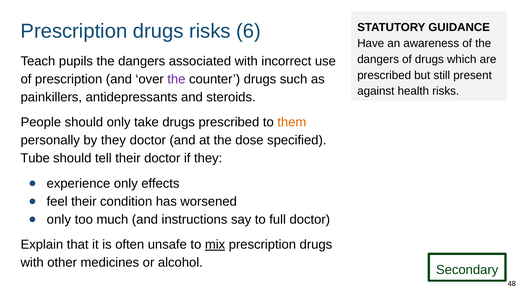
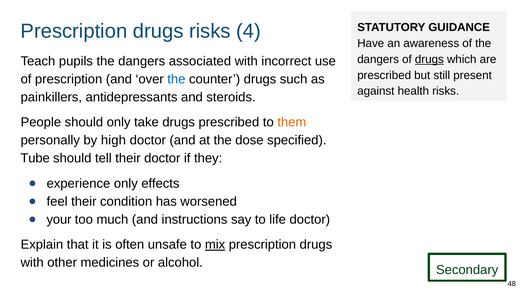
6: 6 -> 4 (249, 31)
drugs underline: none -> present (429, 59)
the colour: purple -> blue (176, 79)
by they: they -> high (113, 140)
only: only -> your (59, 219)
full: full -> life (278, 219)
